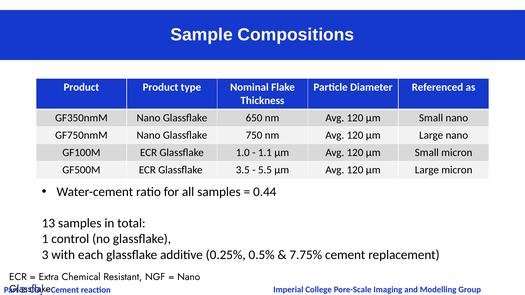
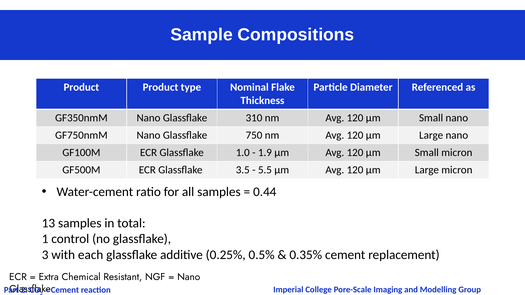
650: 650 -> 310 (254, 118)
1.1: 1.1 -> 1.9 (265, 153)
7.75%: 7.75% -> 0.35% (306, 255)
